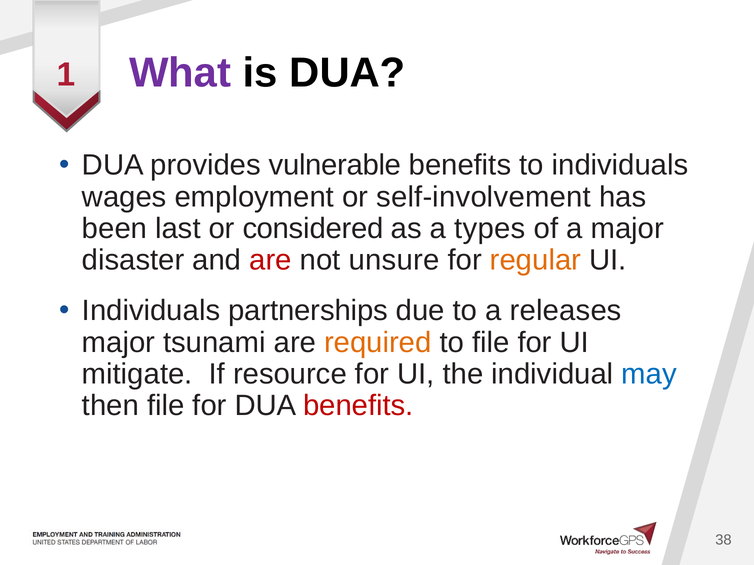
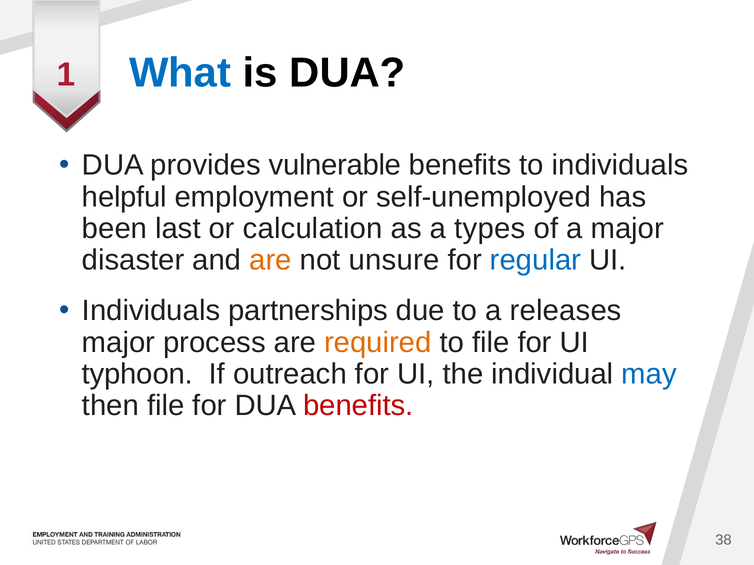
What colour: purple -> blue (180, 73)
wages: wages -> helpful (124, 197)
self-involvement: self-involvement -> self-unemployed (484, 197)
considered: considered -> calculation (313, 229)
are colour: red -> orange (271, 260)
regular colour: orange -> blue (535, 260)
tsunami: tsunami -> process (214, 343)
mitigate: mitigate -> typhoon (137, 374)
resource: resource -> outreach (290, 374)
